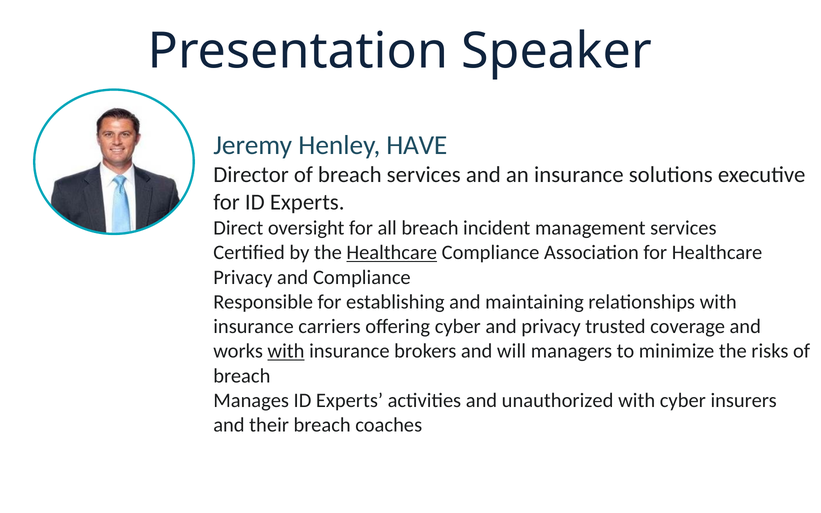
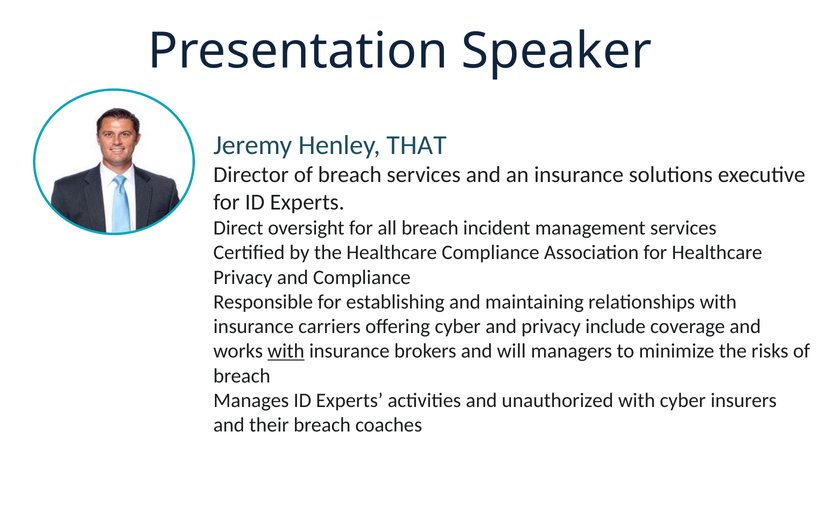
HAVE: HAVE -> THAT (417, 145)
Healthcare underline: present -> none (392, 253)
trusted: trusted -> include (615, 327)
